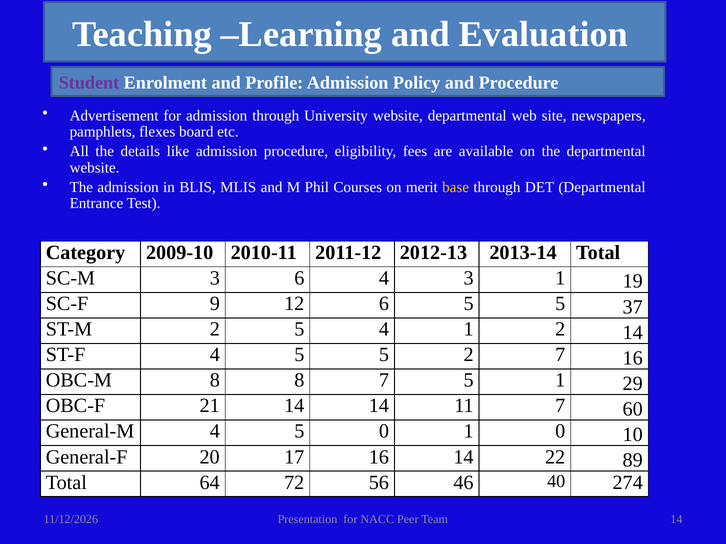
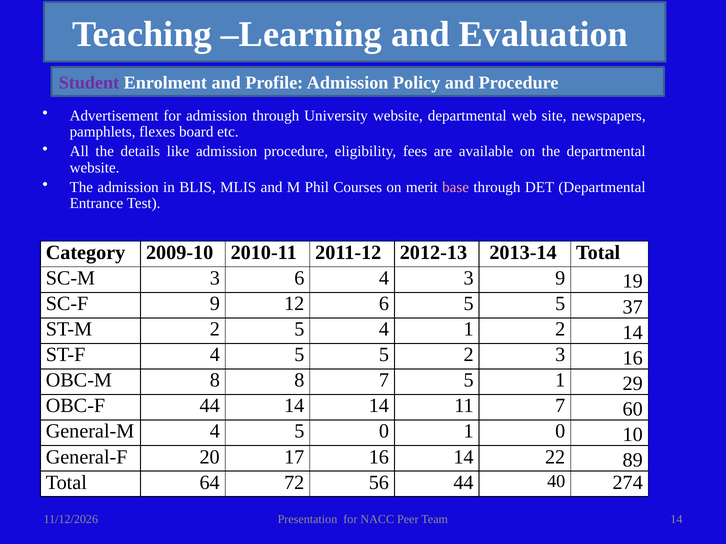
base colour: yellow -> pink (456, 187)
3 1: 1 -> 9 (560, 278)
2 7: 7 -> 3 (560, 355)
OBC-F 21: 21 -> 44 (210, 406)
56 46: 46 -> 44 (463, 483)
